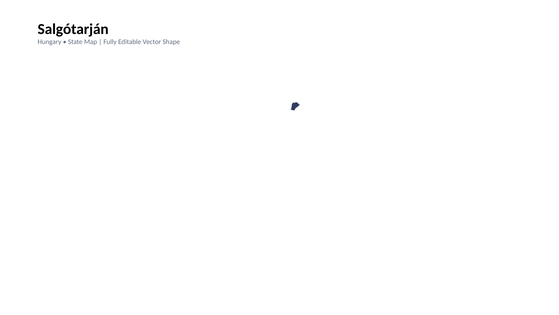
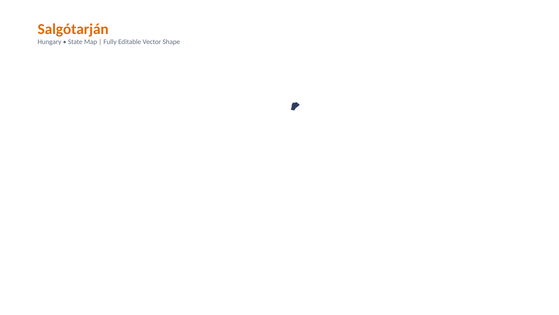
Salgótarján colour: black -> orange (73, 29)
